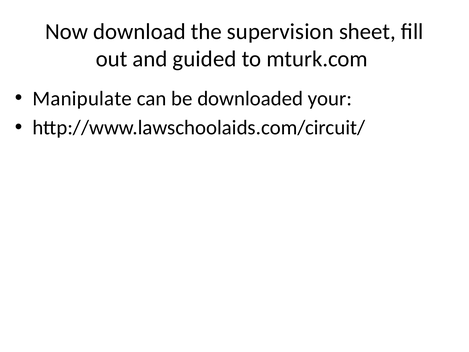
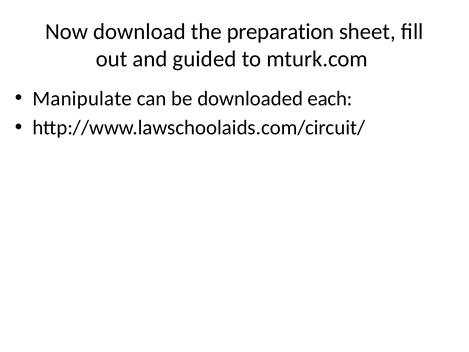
supervision: supervision -> preparation (281, 32)
your: your -> each (330, 98)
